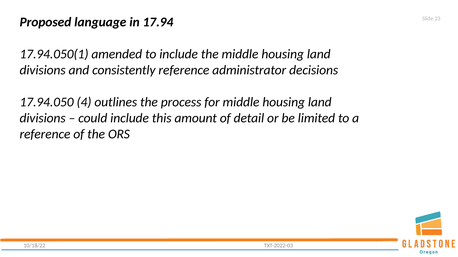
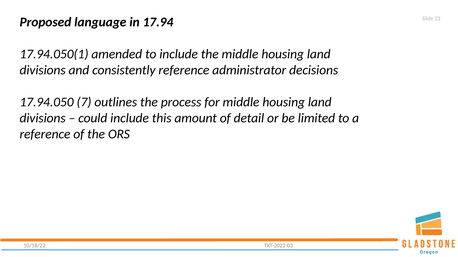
4: 4 -> 7 (84, 102)
